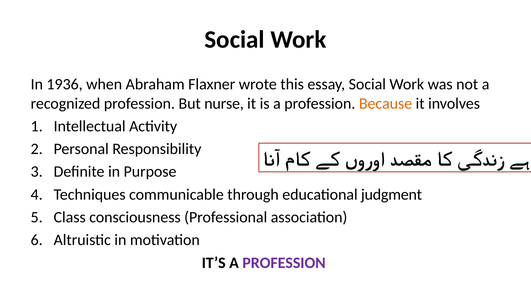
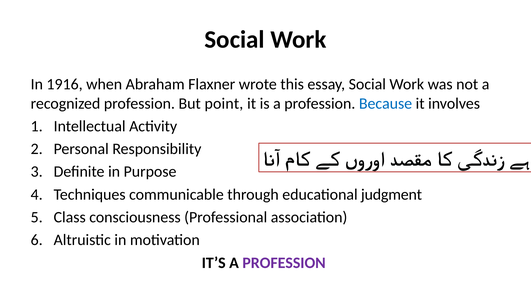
1936: 1936 -> 1916 (65, 84)
nurse: nurse -> point (224, 103)
Because colour: orange -> blue (386, 103)
